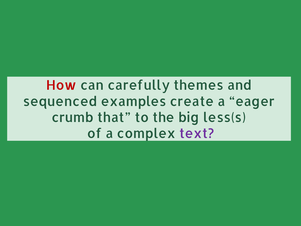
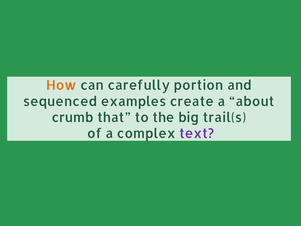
How colour: red -> orange (61, 85)
themes: themes -> portion (199, 85)
eager: eager -> about (252, 102)
less(s: less(s -> trail(s (225, 118)
